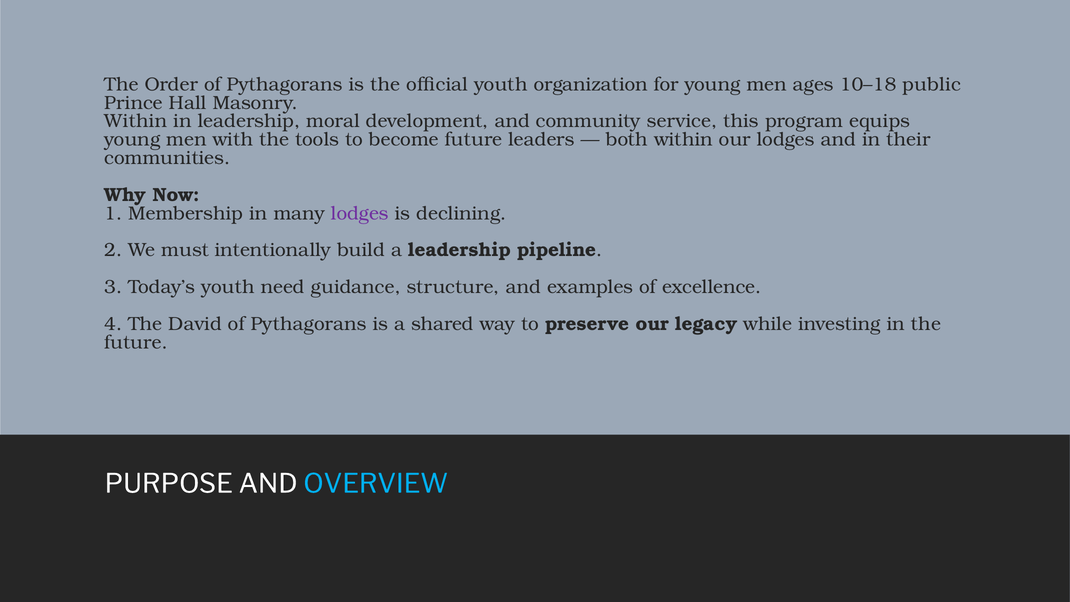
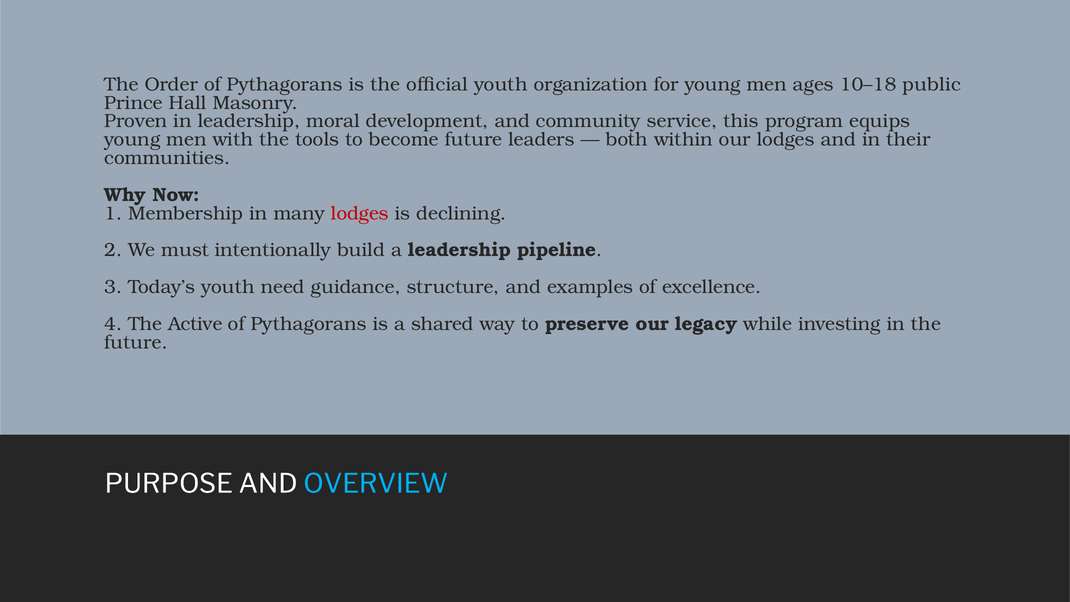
Within: Within -> Proven (136, 121)
lodges colour: purple -> red (360, 213)
David: David -> Active (195, 324)
